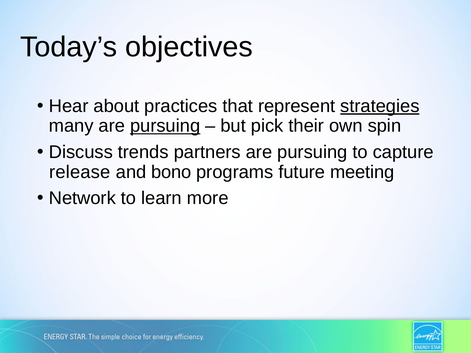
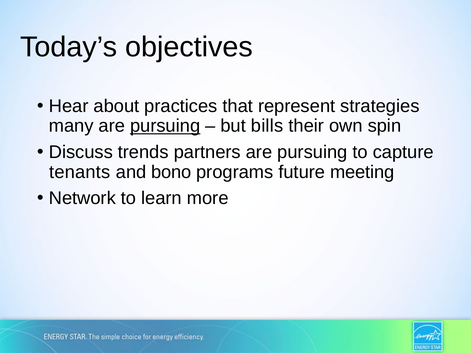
strategies underline: present -> none (380, 106)
pick: pick -> bills (267, 126)
release: release -> tenants (80, 172)
